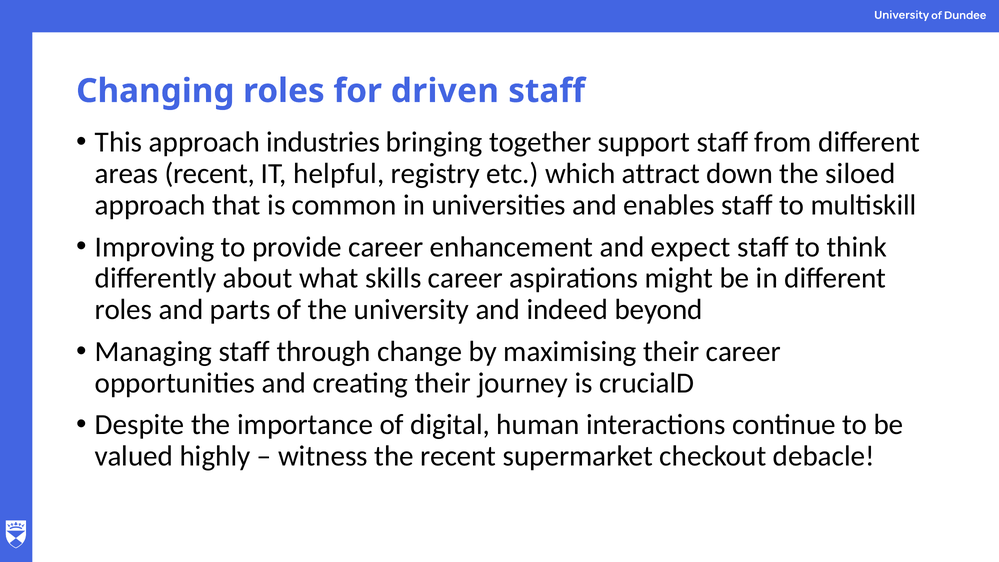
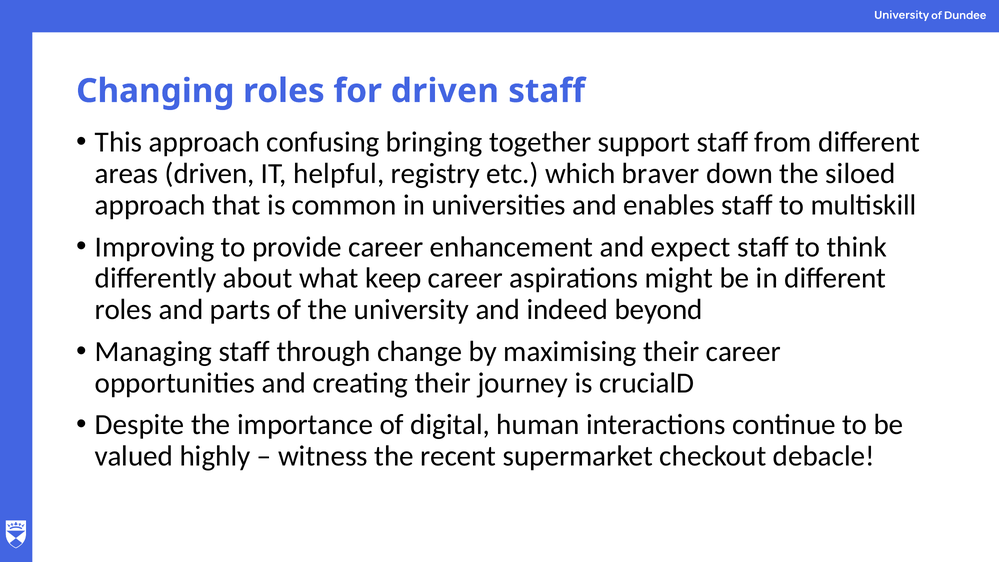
industries: industries -> confusing (323, 142)
areas recent: recent -> driven (210, 174)
attract: attract -> braver (661, 174)
skills: skills -> keep (393, 278)
